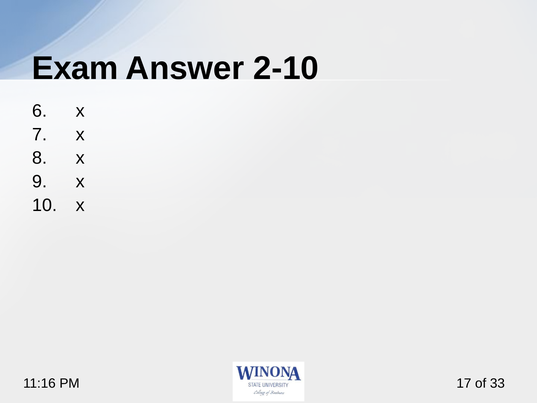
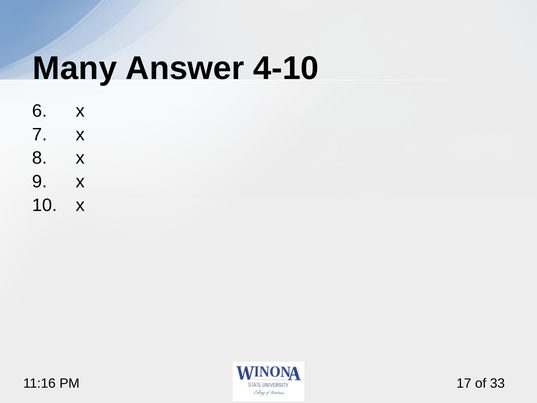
Exam: Exam -> Many (75, 68)
2-10: 2-10 -> 4-10 (286, 68)
